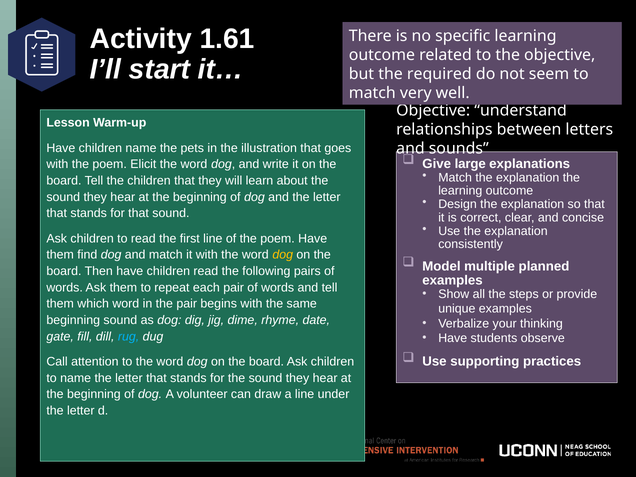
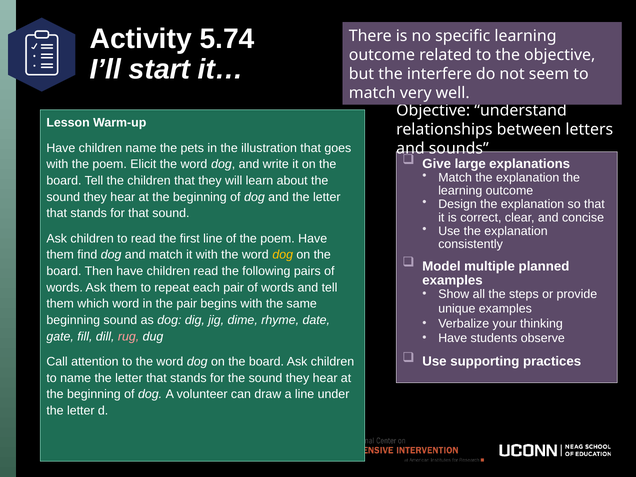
1.61: 1.61 -> 5.74 (227, 39)
required: required -> interfere (439, 74)
rug colour: light blue -> pink (129, 336)
